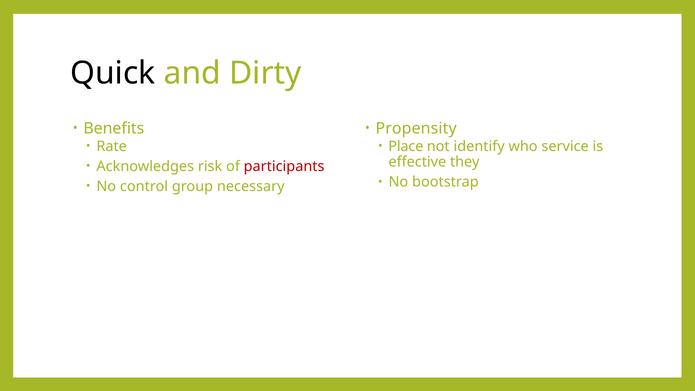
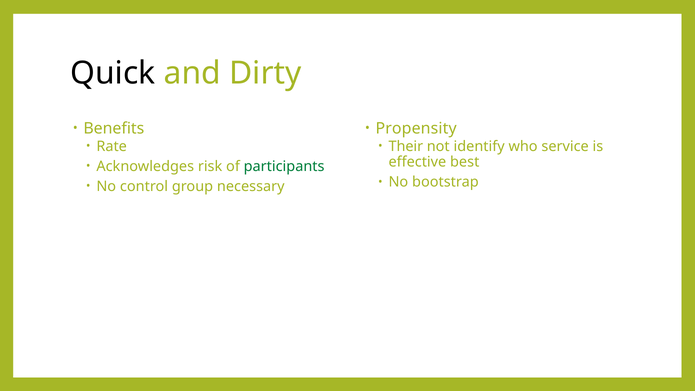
Place: Place -> Their (406, 146)
they: they -> best (465, 162)
participants colour: red -> green (284, 166)
